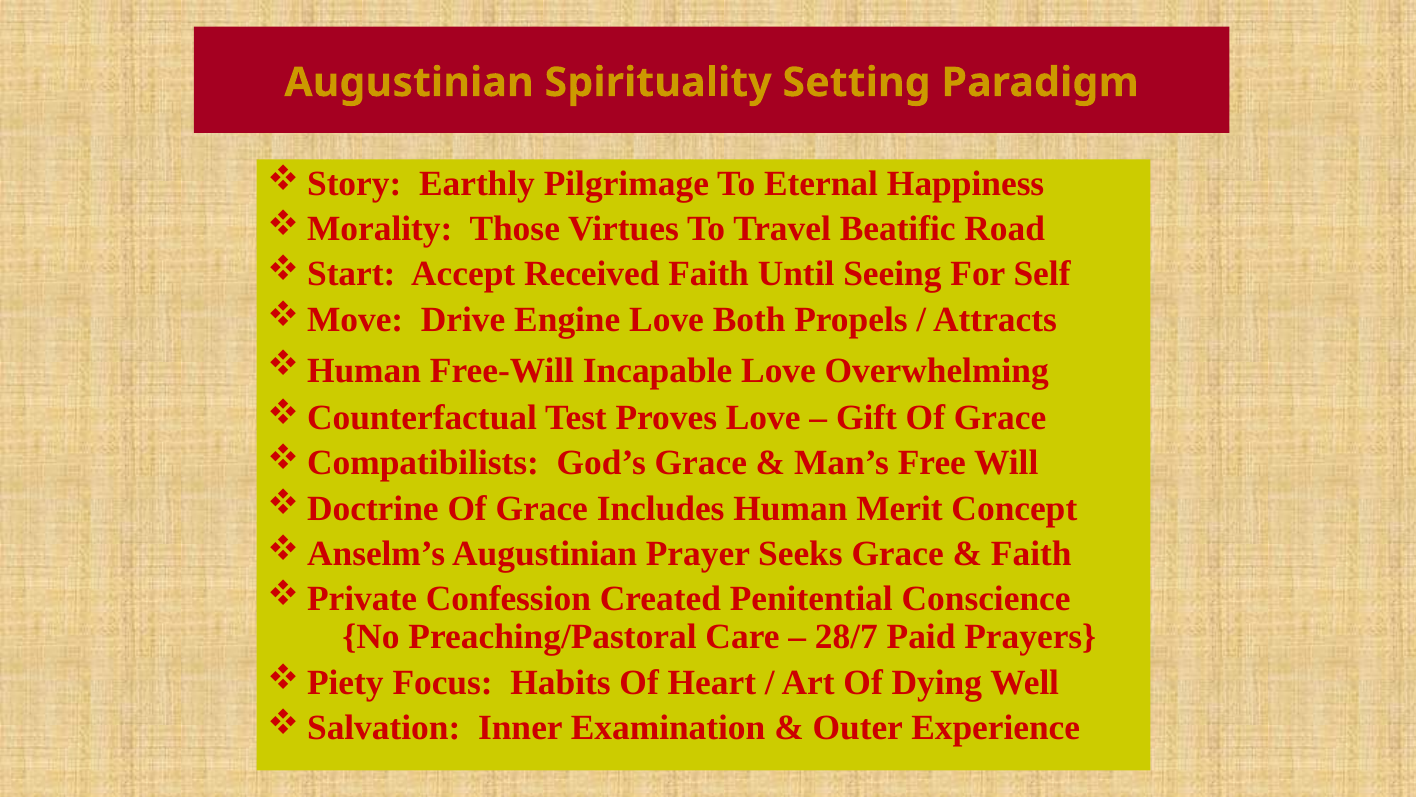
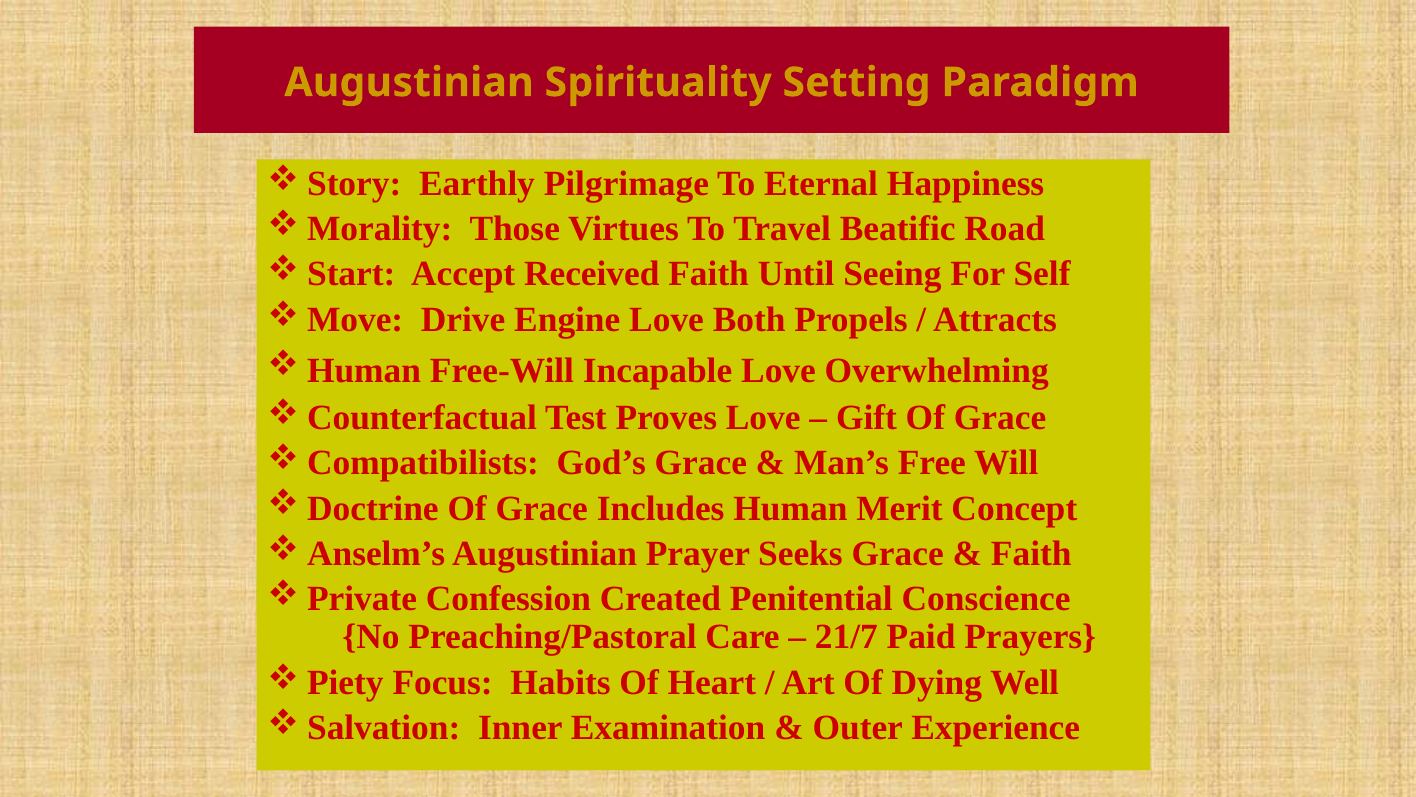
28/7: 28/7 -> 21/7 (846, 637)
